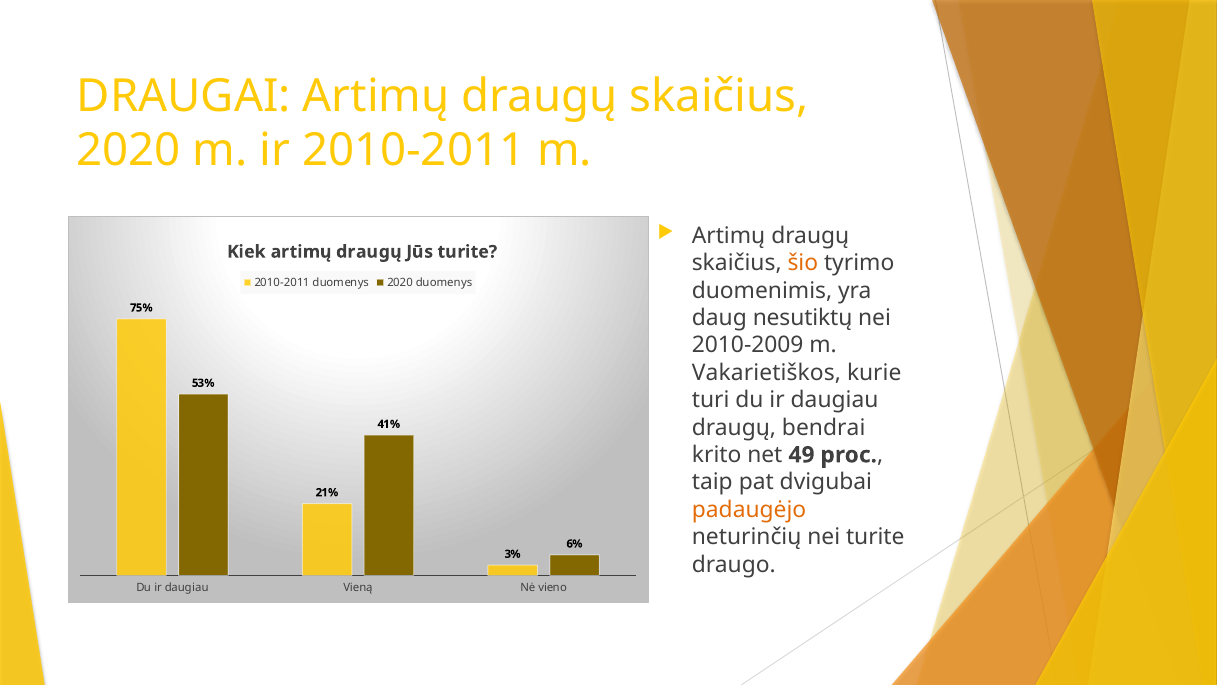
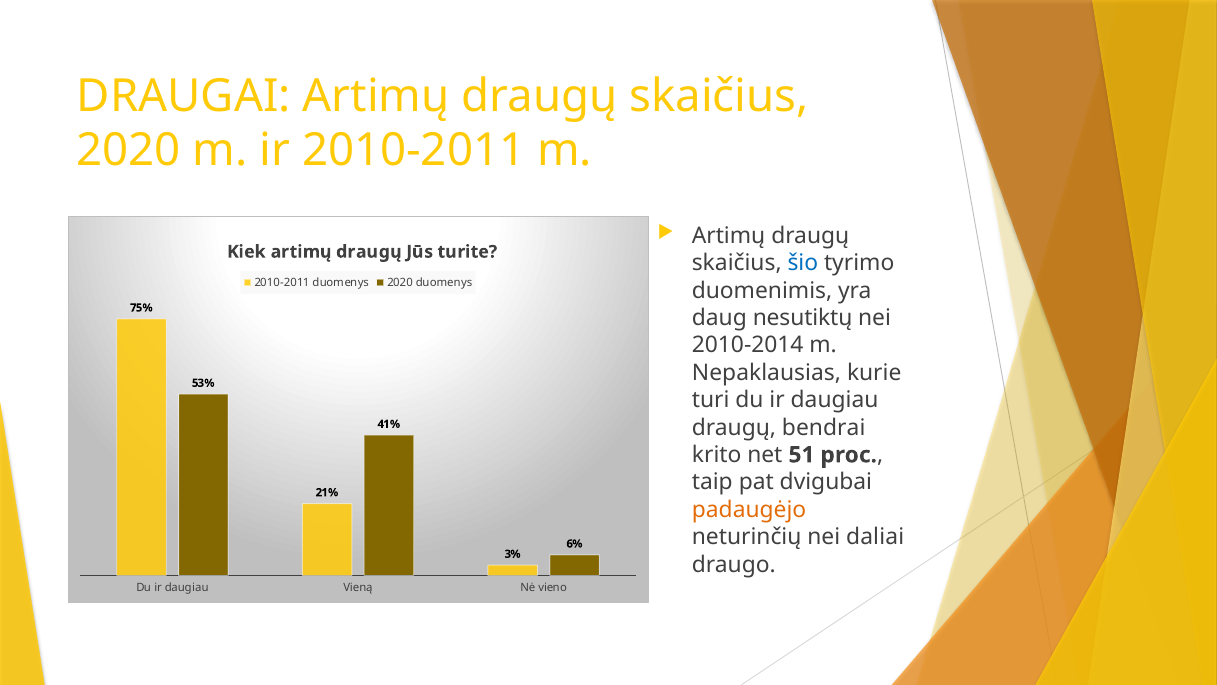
šio colour: orange -> blue (803, 263)
2010-2009: 2010-2009 -> 2010-2014 (748, 345)
Vakarietiškos: Vakarietiškos -> Nepaklausias (766, 372)
49: 49 -> 51 (802, 455)
nei turite: turite -> daliai (875, 537)
